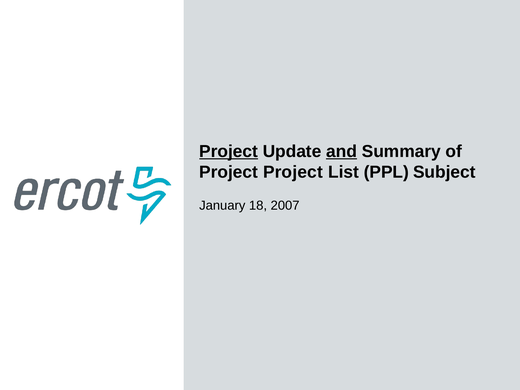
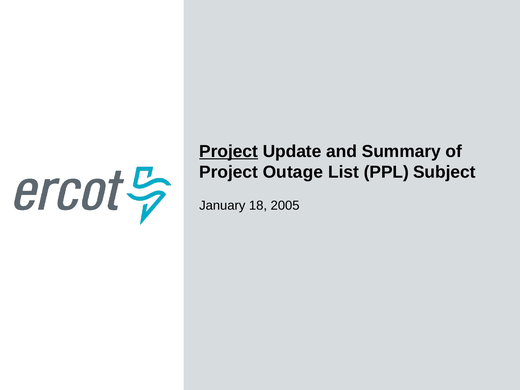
and underline: present -> none (342, 151)
Project Project: Project -> Outage (293, 172)
2007: 2007 -> 2005 (285, 206)
